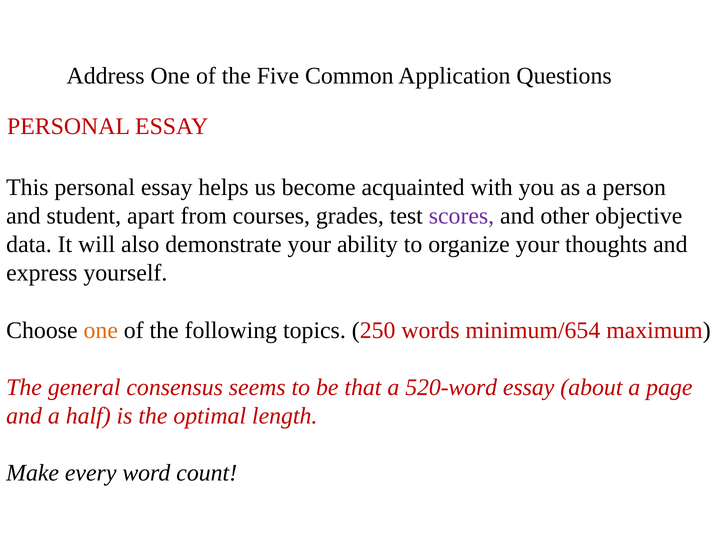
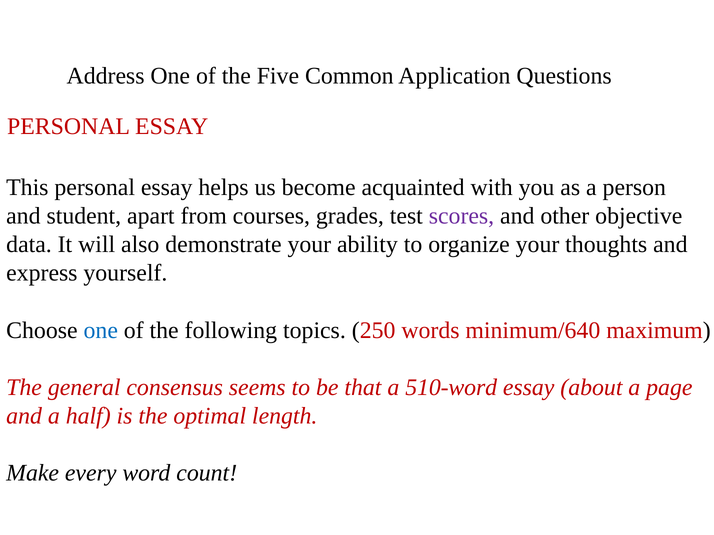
one colour: orange -> blue (101, 330)
minimum/654: minimum/654 -> minimum/640 (533, 330)
520-word: 520-word -> 510-word (451, 388)
